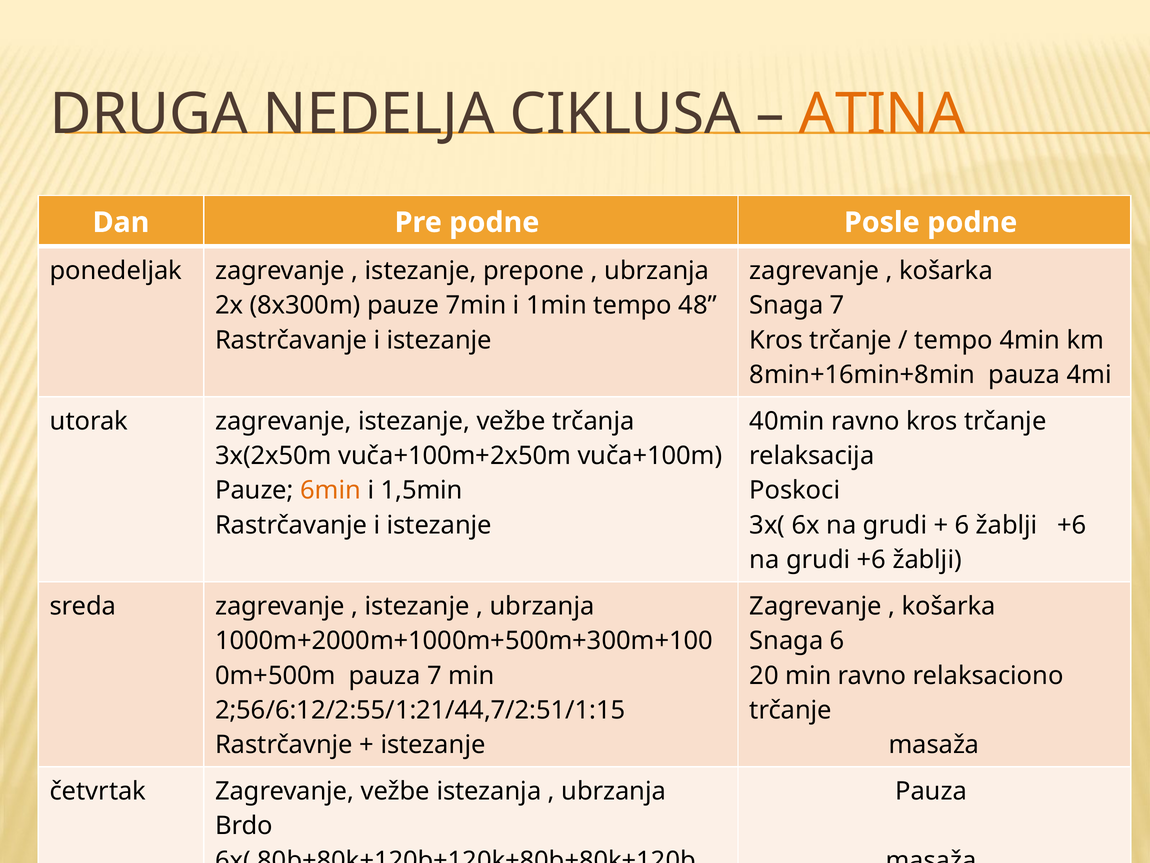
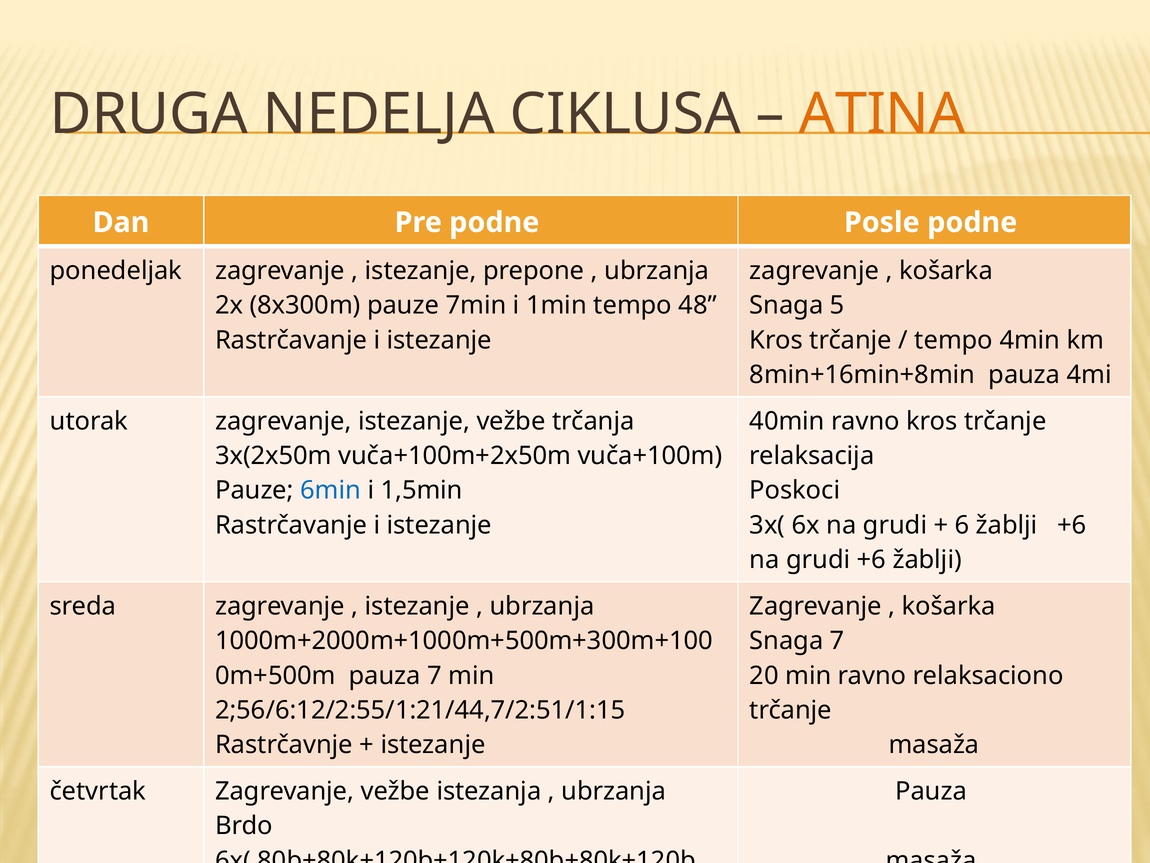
Snaga 7: 7 -> 5 (837, 305)
6min colour: orange -> blue (331, 490)
Snaga 6: 6 -> 7 (837, 641)
